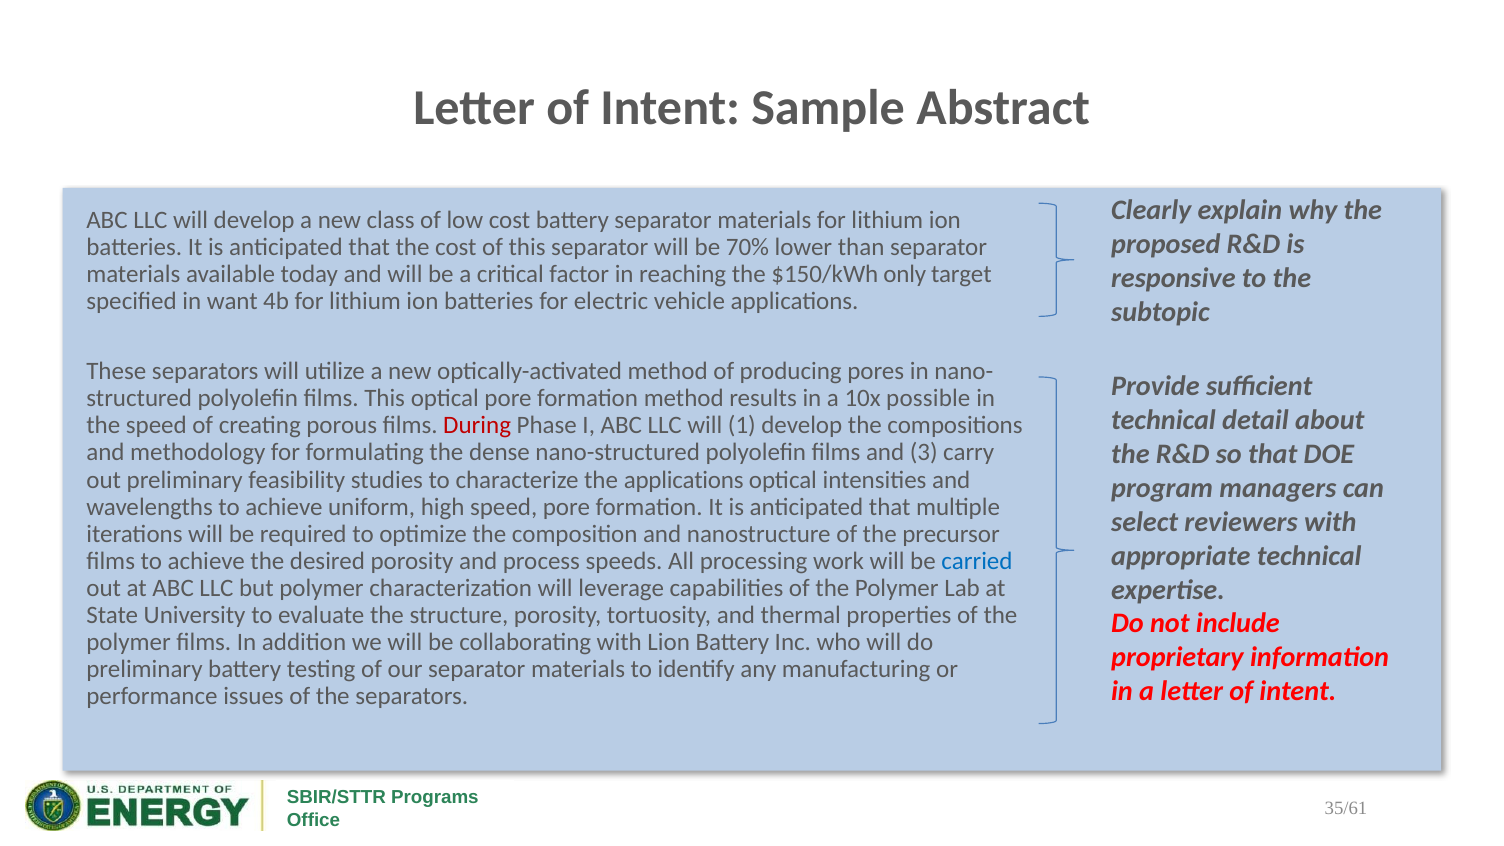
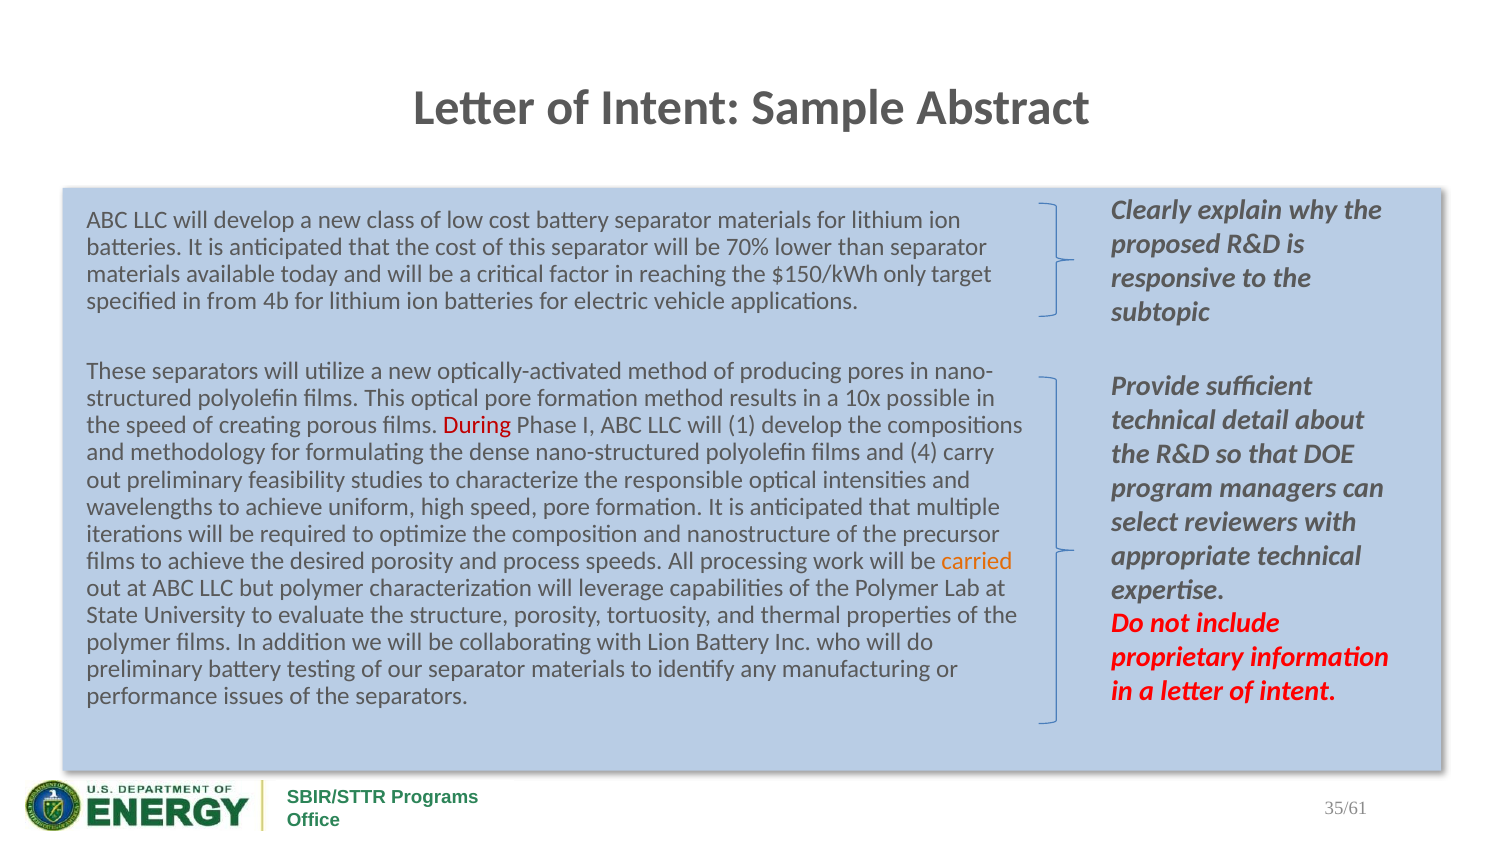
want: want -> from (232, 301)
3: 3 -> 4 (924, 453)
the applications: applications -> responsible (683, 480)
carried colour: blue -> orange (977, 561)
